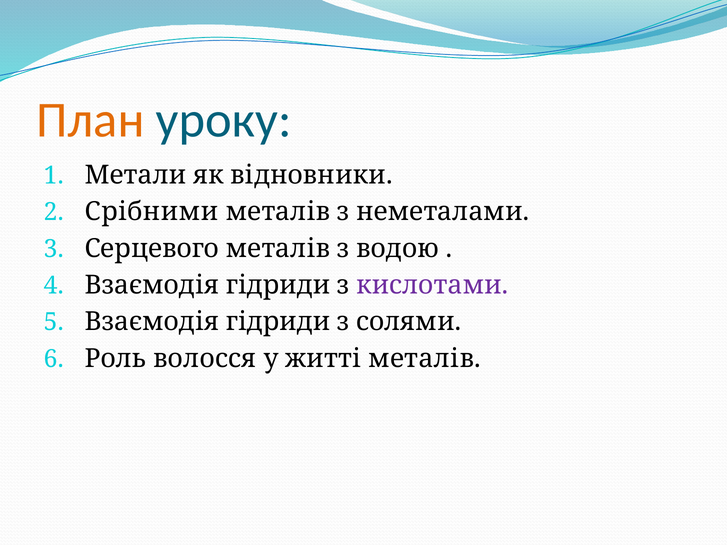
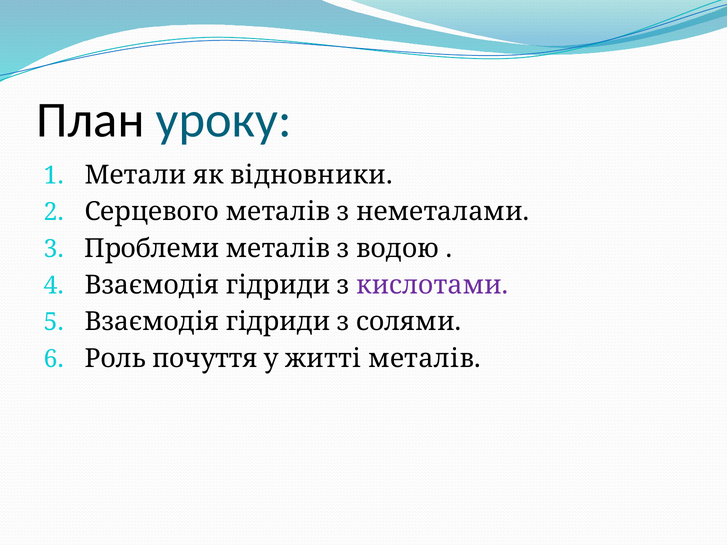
План colour: orange -> black (90, 120)
Срібними: Срібними -> Серцевого (152, 212)
Серцевого: Серцевого -> Проблеми (152, 249)
волосся: волосся -> почуття (205, 359)
